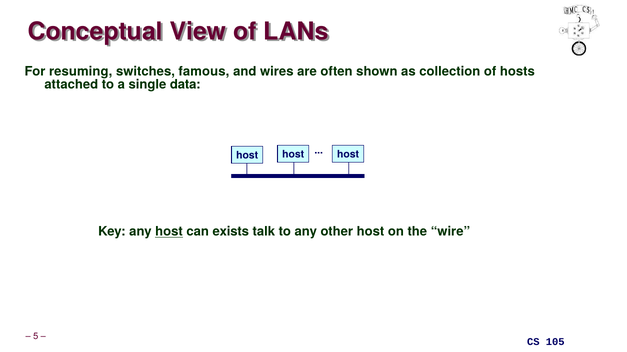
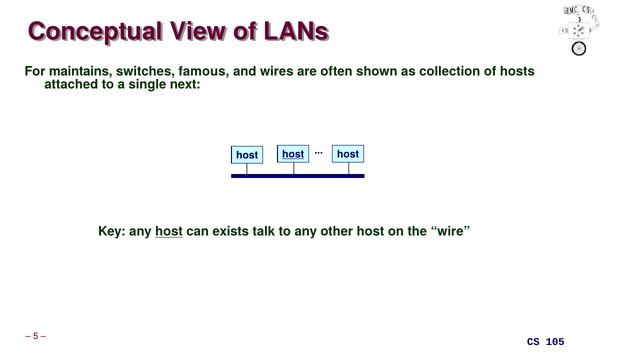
resuming: resuming -> maintains (81, 71)
data: data -> next (185, 85)
host underline: none -> present (293, 155)
